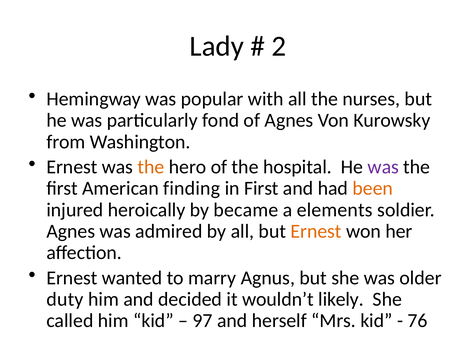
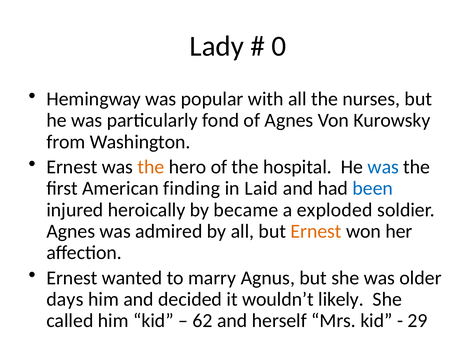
2: 2 -> 0 (279, 46)
was colour: purple -> blue (383, 167)
in First: First -> Laid (261, 188)
been colour: orange -> blue (373, 188)
elements: elements -> exploded (335, 210)
duty: duty -> days (65, 299)
97: 97 -> 62 (203, 321)
76: 76 -> 29 (418, 321)
